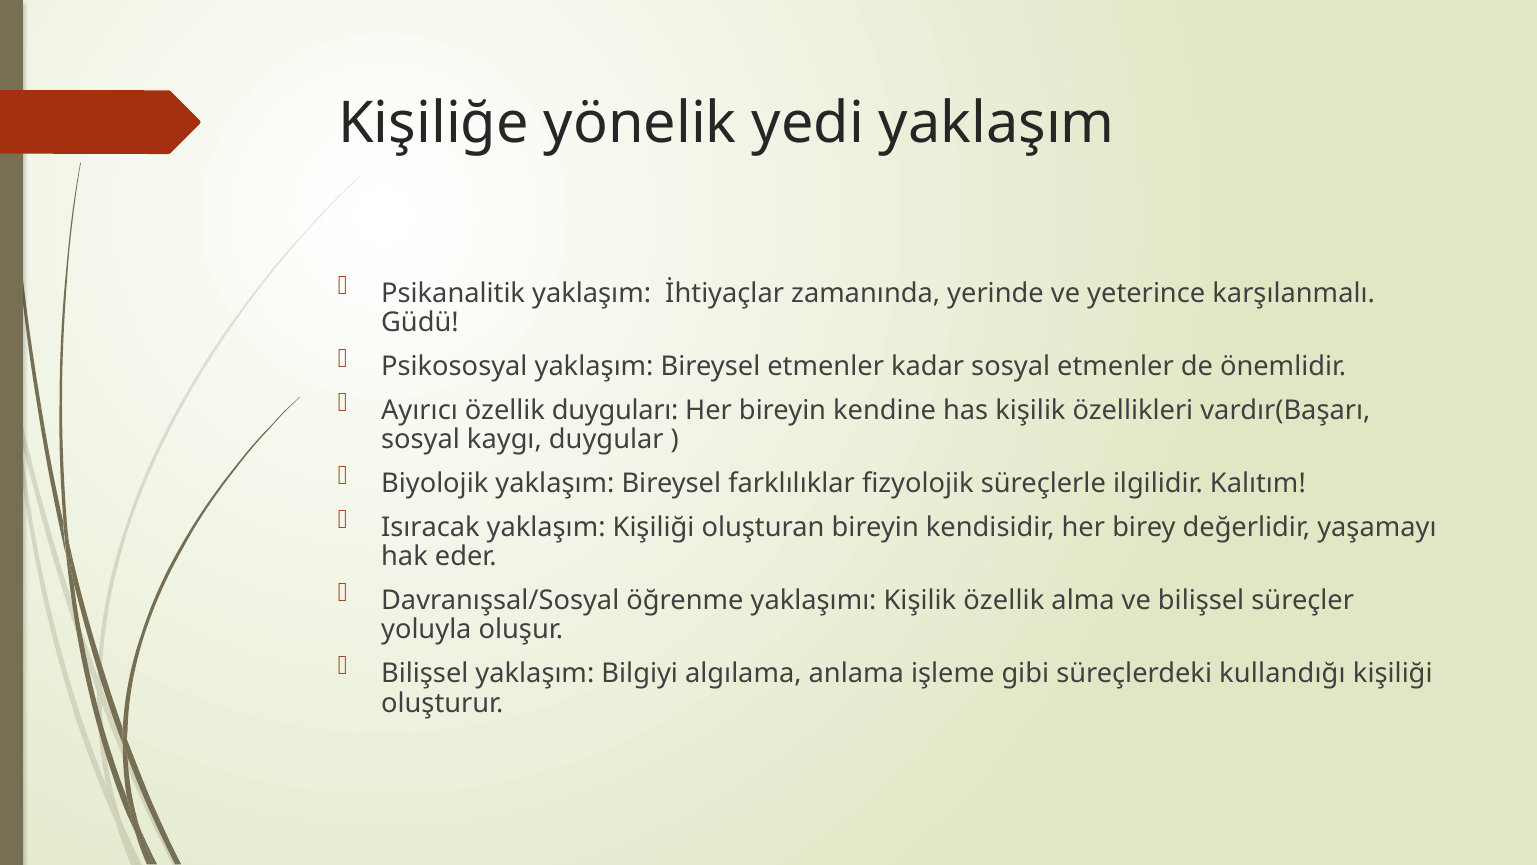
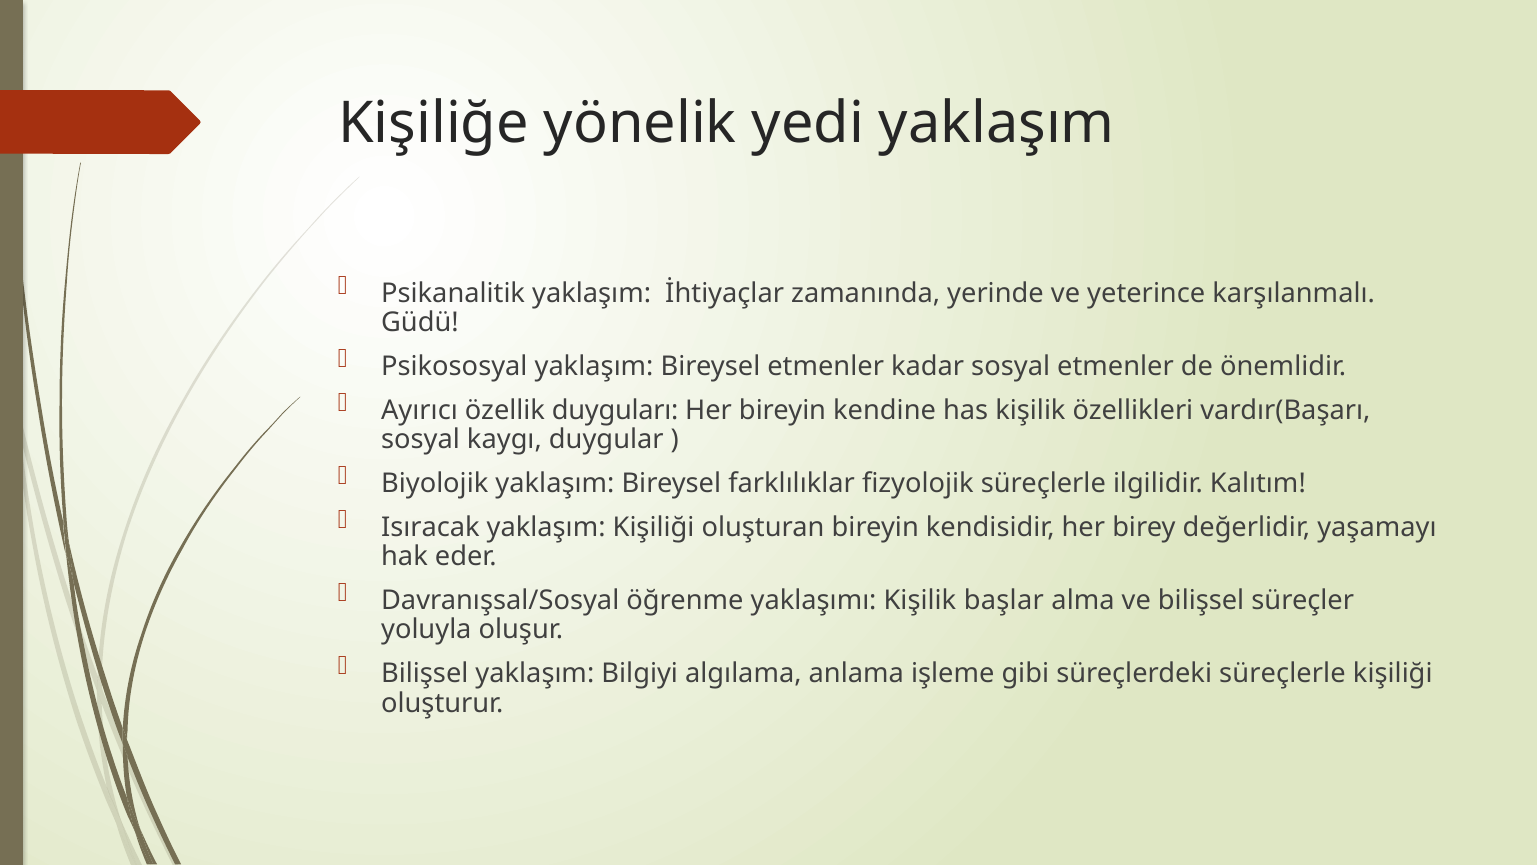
Kişilik özellik: özellik -> başlar (1004, 600)
süreçlerdeki kullandığı: kullandığı -> süreçlerle (1282, 673)
